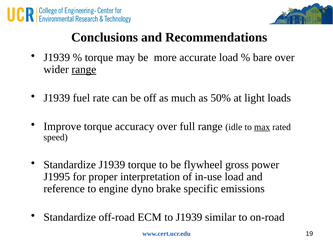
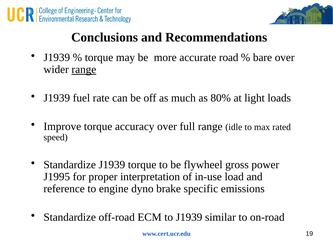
accurate load: load -> road (229, 57)
50%: 50% -> 80% (221, 98)
max underline: present -> none (262, 127)
